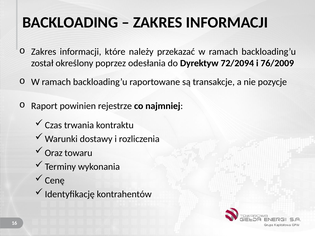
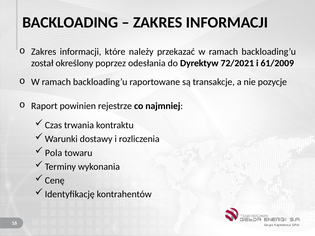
72/2094: 72/2094 -> 72/2021 (237, 63)
76/2009: 76/2009 -> 61/2009 (277, 63)
Oraz: Oraz -> Pola (54, 153)
